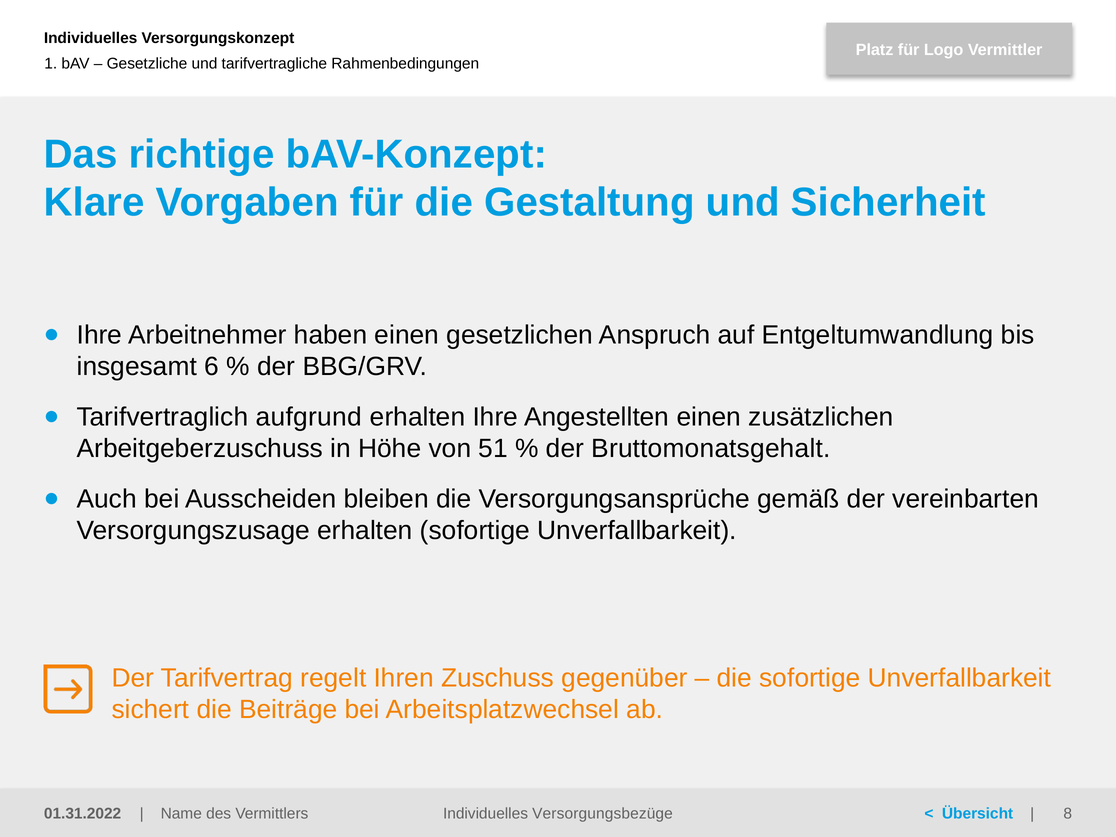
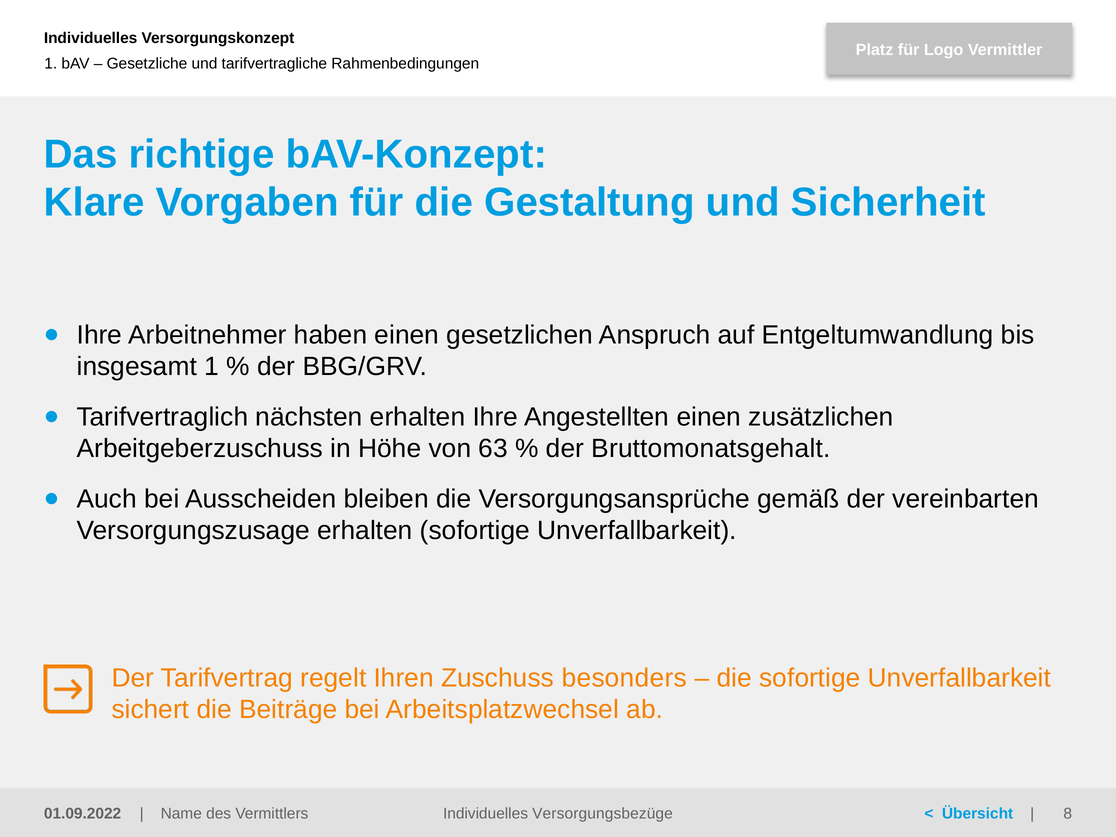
insgesamt 6: 6 -> 1 (212, 367)
aufgrund: aufgrund -> nächsten (309, 417)
51: 51 -> 63 (493, 449)
gegenüber: gegenüber -> besonders (624, 678)
01.31.2022: 01.31.2022 -> 01.09.2022 (83, 814)
